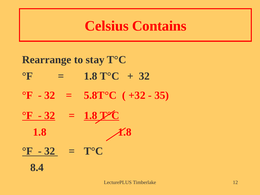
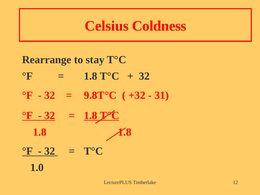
Contains: Contains -> Coldness (159, 26)
5.8T°C: 5.8T°C -> 9.8T°C (100, 95)
35: 35 -> 31 (162, 95)
8.4: 8.4 -> 1.0 (37, 168)
